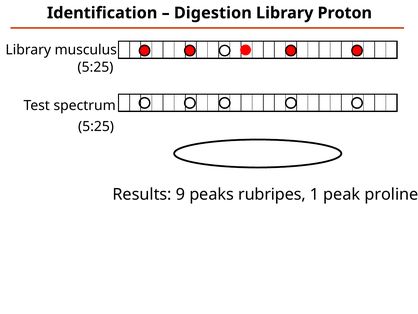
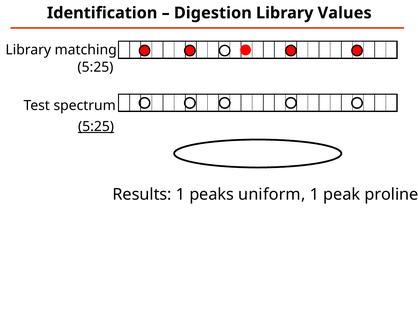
Proton: Proton -> Values (345, 13)
musculus: musculus -> matching (86, 50)
5:25 underline: none -> present (96, 126)
Results 9: 9 -> 1 (180, 194)
rubripes: rubripes -> uniform (272, 194)
